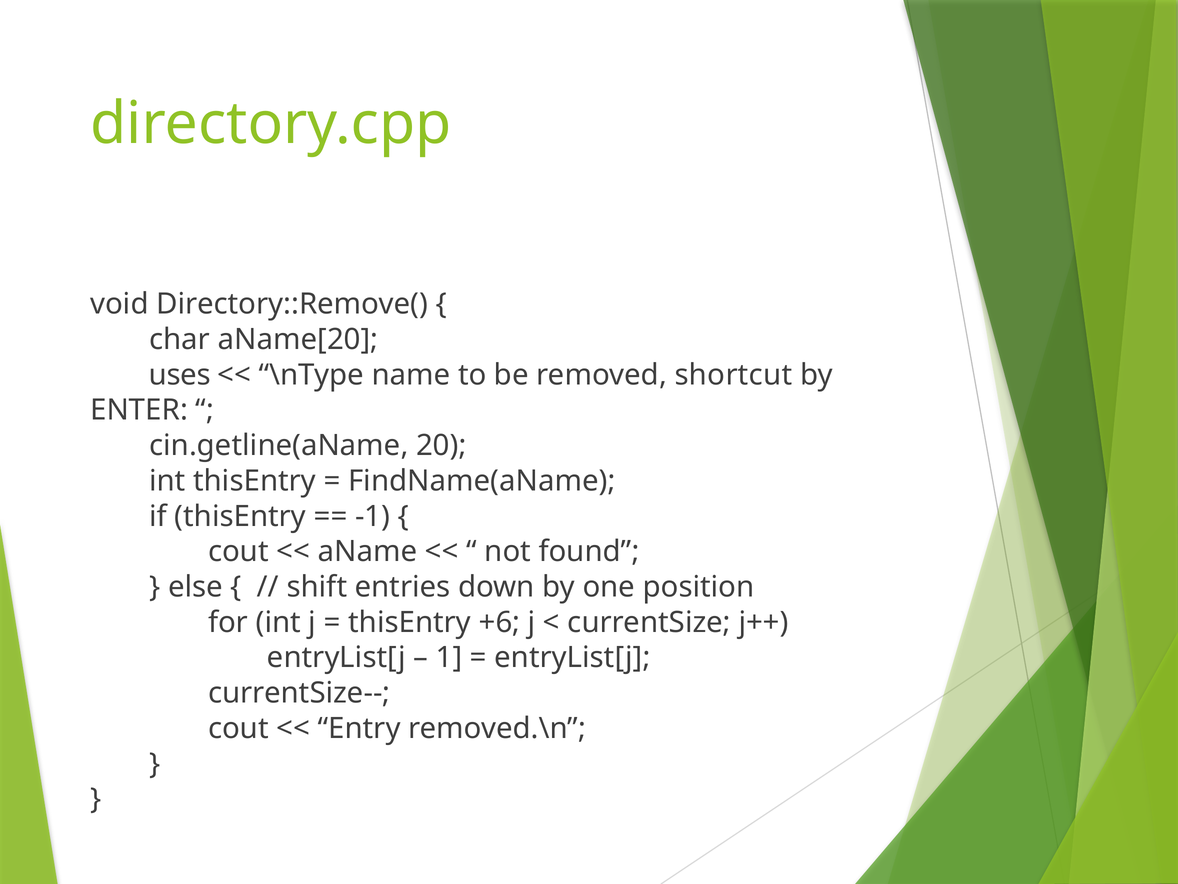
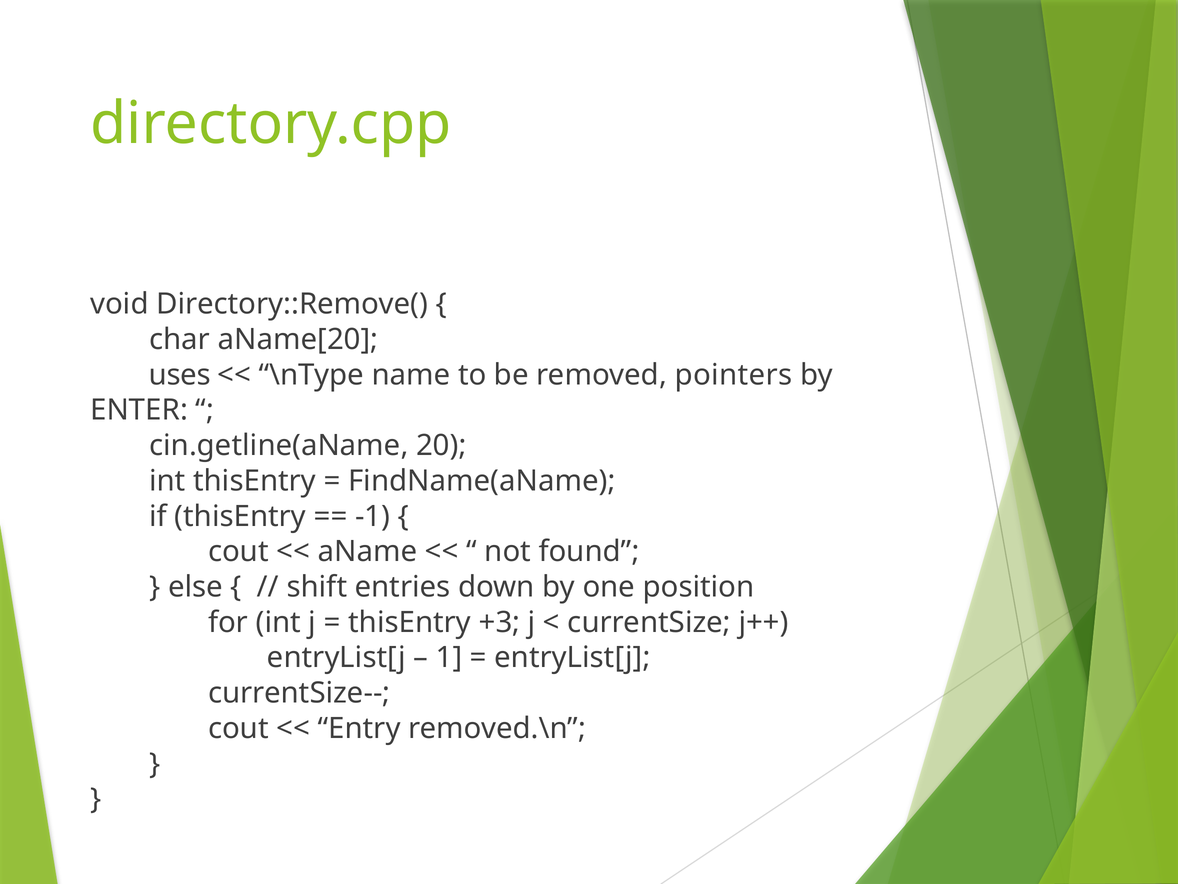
shortcut: shortcut -> pointers (734, 375)
+6: +6 -> +3 (499, 622)
